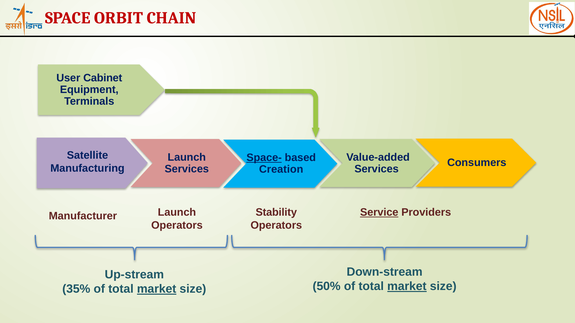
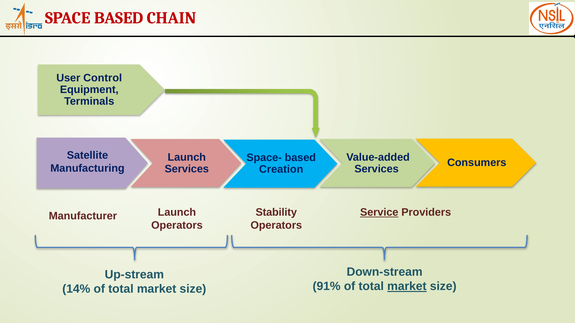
SPACE ORBIT: ORBIT -> BASED (119, 18)
Cabinet: Cabinet -> Control (103, 78)
Space- underline: present -> none (264, 158)
50%: 50% -> 91% (327, 287)
35%: 35% -> 14% (76, 289)
market underline: present -> none (157, 289)
